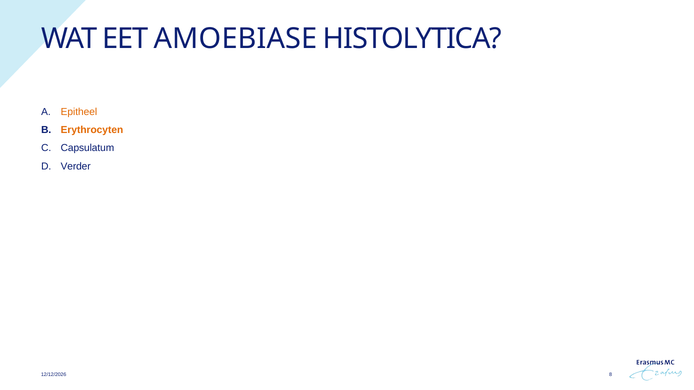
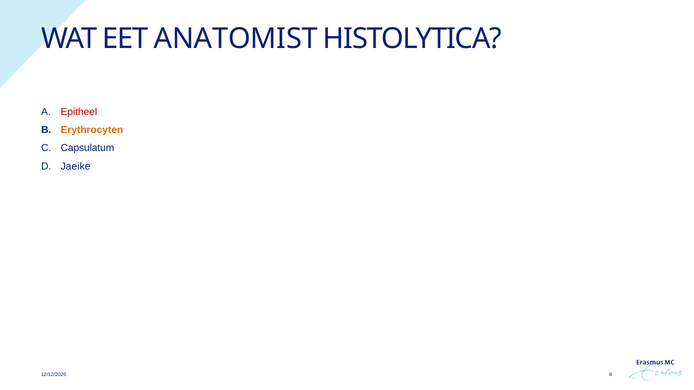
AMOEBIASE: AMOEBIASE -> ANATOMIST (236, 39)
Epitheel colour: orange -> red (79, 112)
Verder: Verder -> Jaeike (76, 166)
